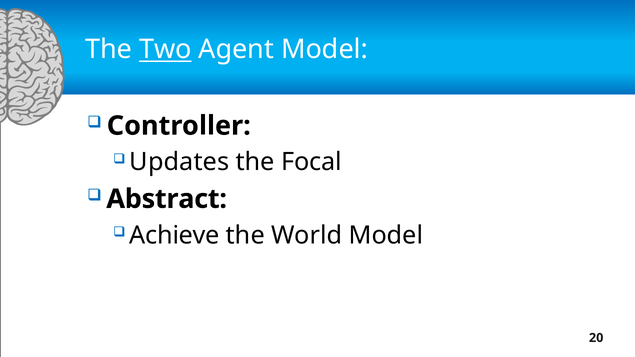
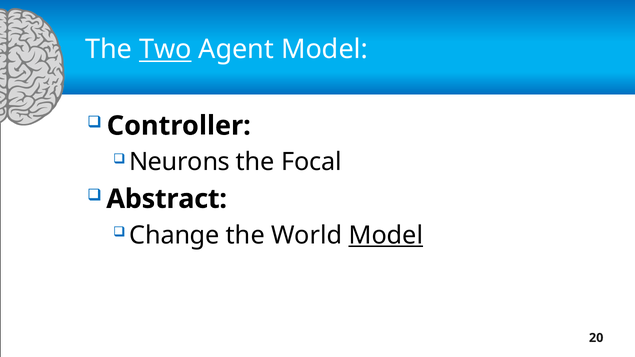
Updates: Updates -> Neurons (179, 162)
Achieve: Achieve -> Change (174, 235)
Model underline: none -> present (386, 235)
